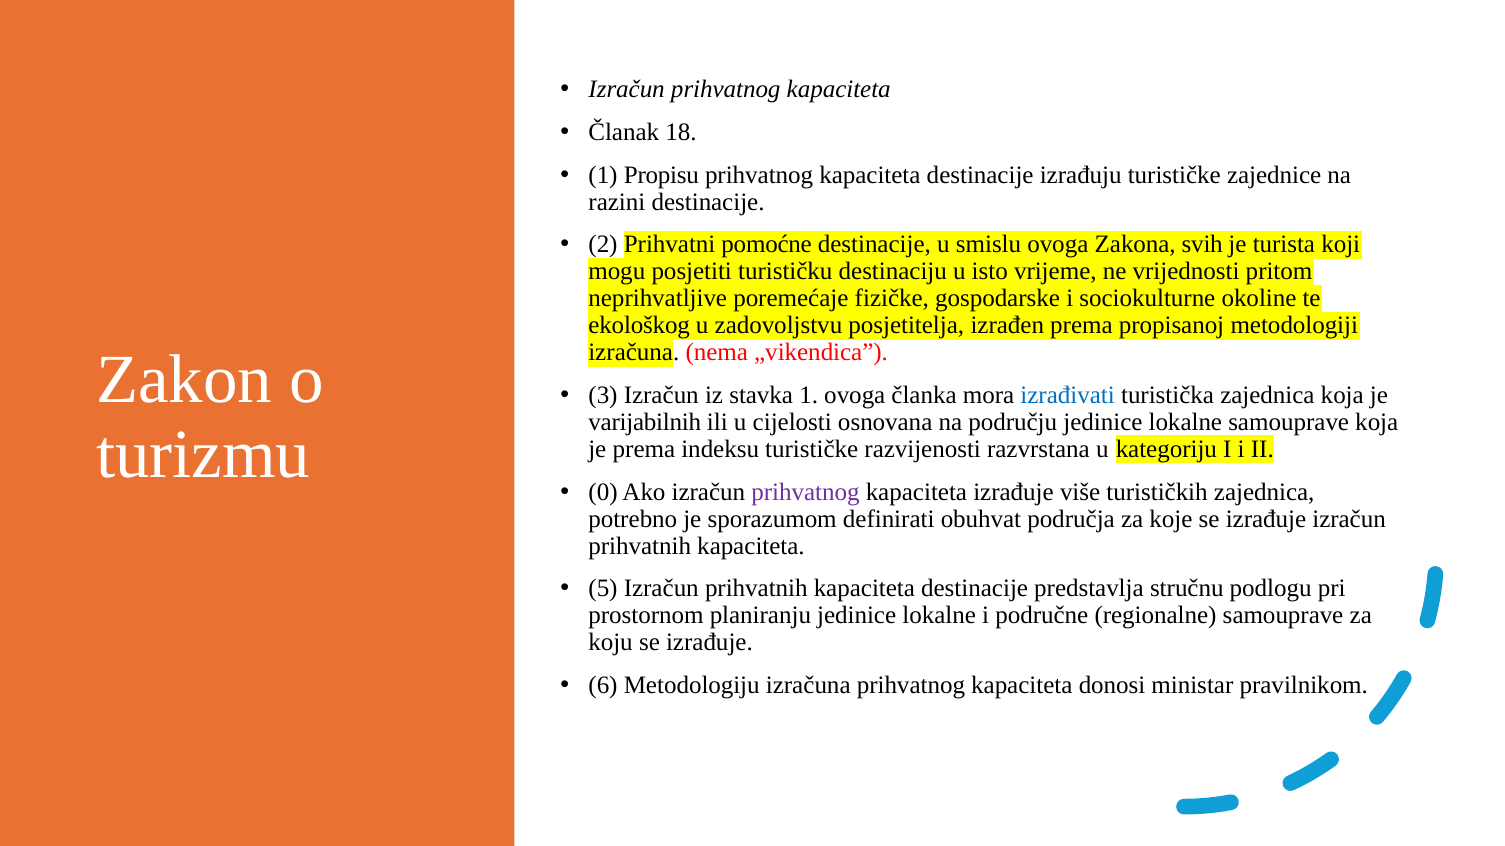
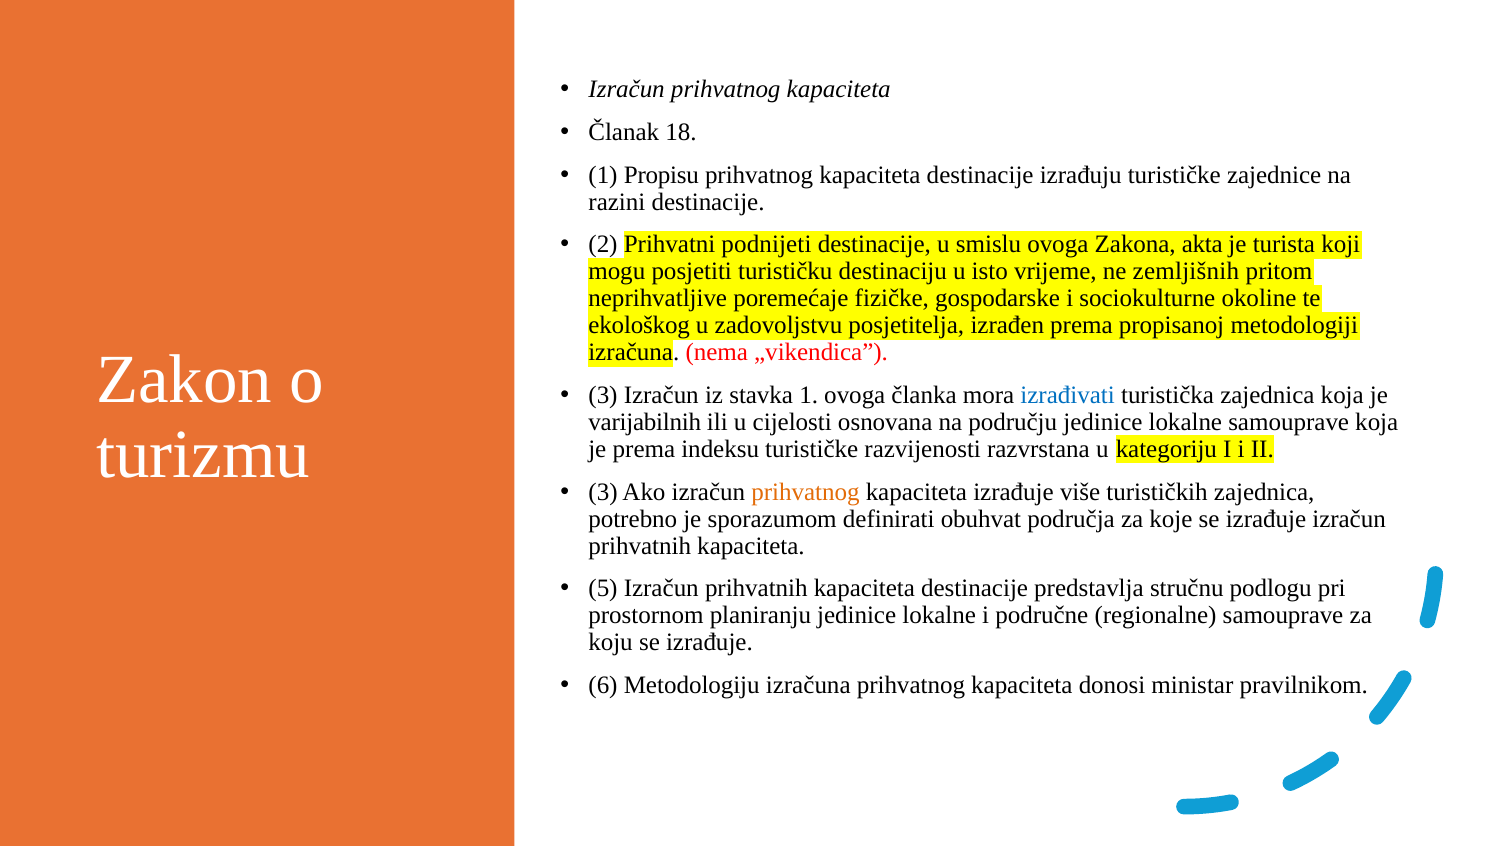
pomoćne: pomoćne -> podnijeti (766, 245)
svih: svih -> akta (1202, 245)
vrijednosti: vrijednosti -> zemljišnih (1186, 272)
0: 0 -> 3 (603, 492)
prihvatnog colour: purple -> orange (805, 492)
